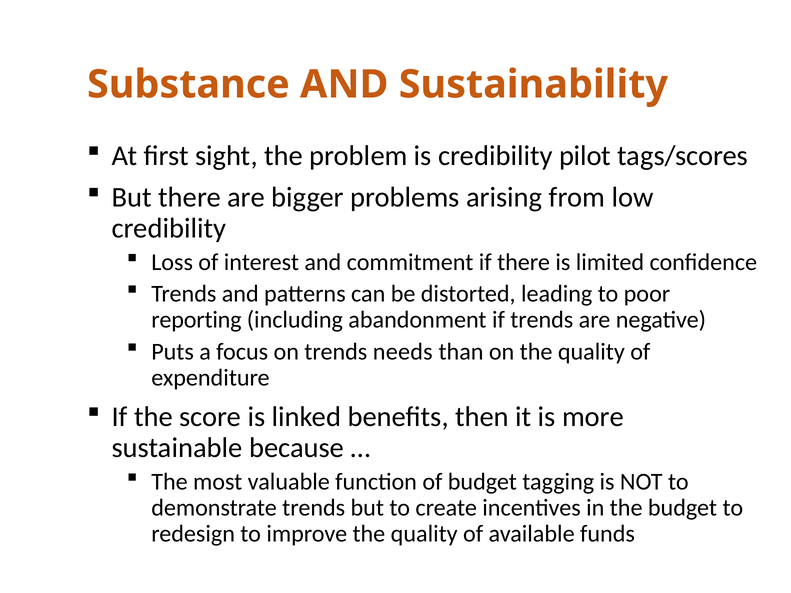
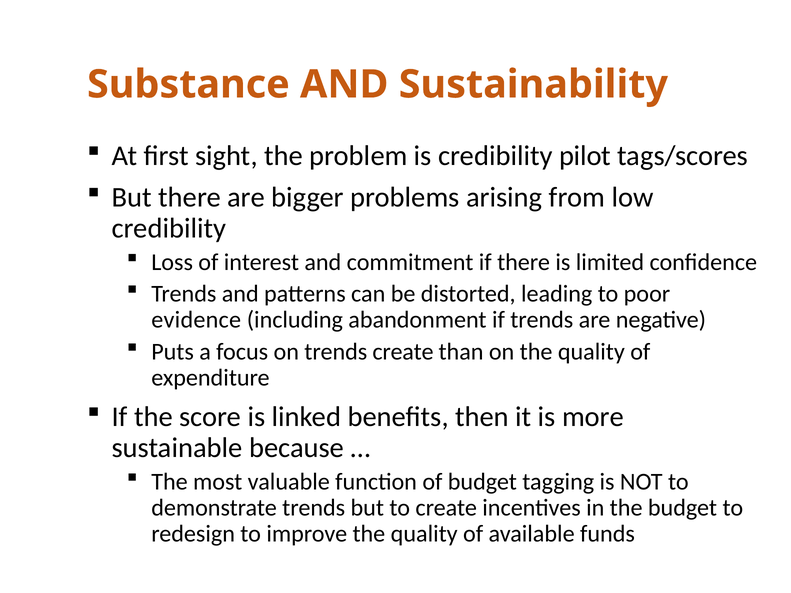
reporting: reporting -> evidence (196, 320)
trends needs: needs -> create (403, 352)
